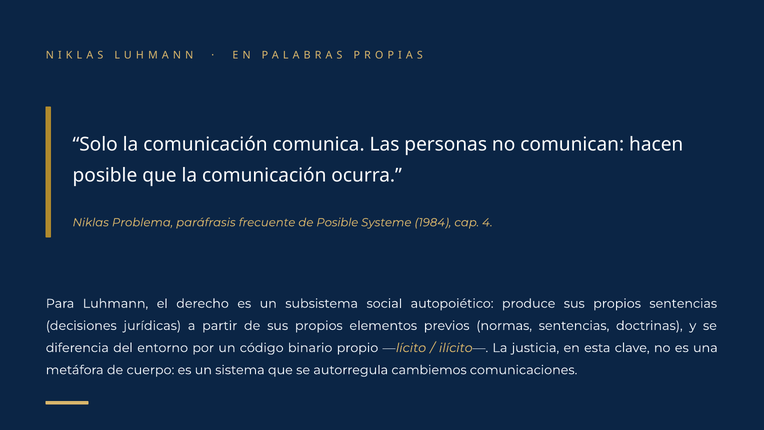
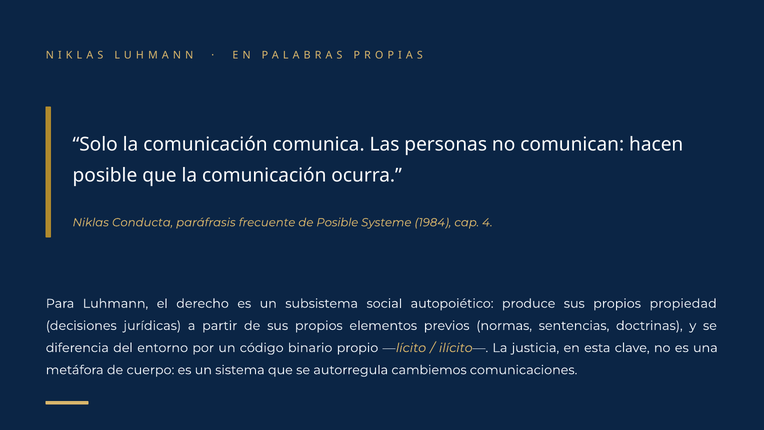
Problema: Problema -> Conducta (143, 222)
propios sentencias: sentencias -> propiedad (683, 303)
